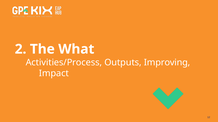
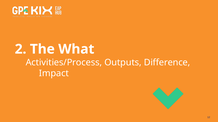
Improving: Improving -> Difference (167, 63)
